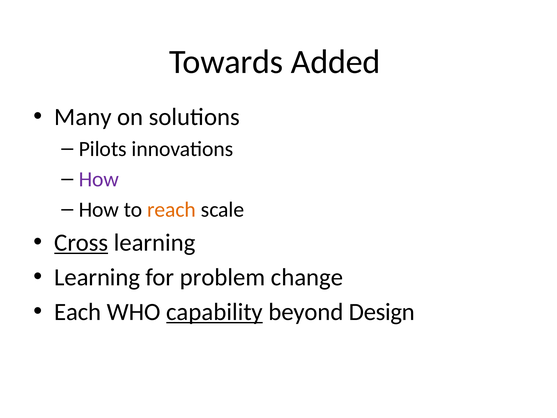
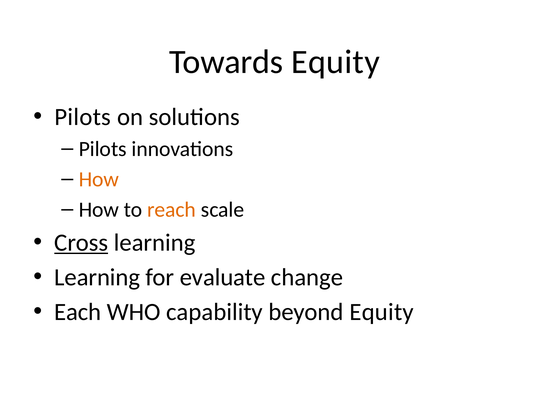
Towards Added: Added -> Equity (335, 62)
Many: Many -> Pilots (83, 117)
How colour: purple -> orange (99, 179)
problem: problem -> evaluate (223, 277)
capability underline: present -> none (214, 312)
beyond Design: Design -> Equity (382, 312)
